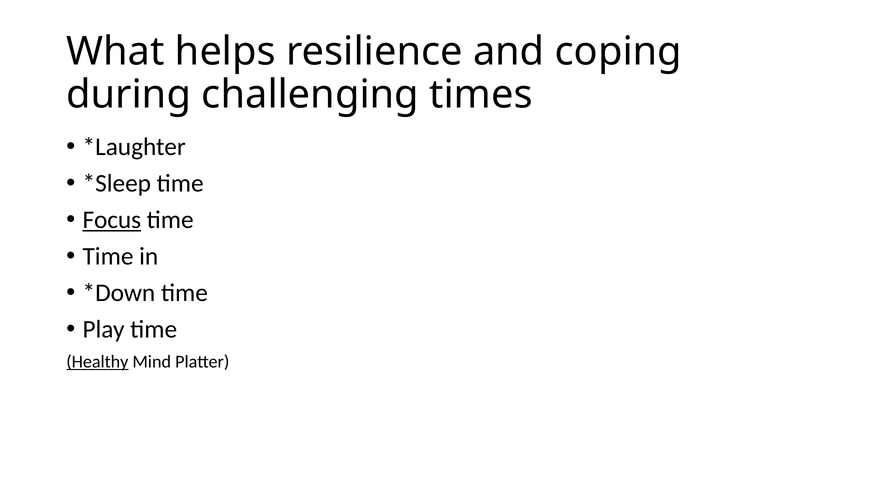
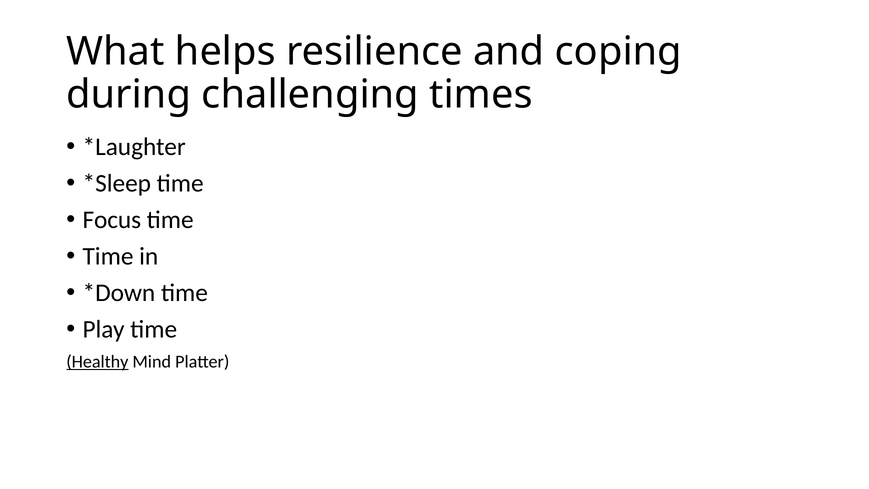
Focus underline: present -> none (112, 220)
